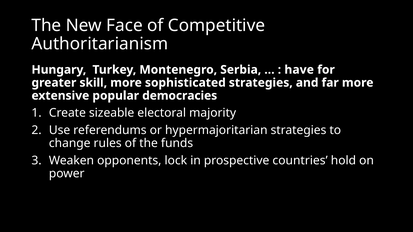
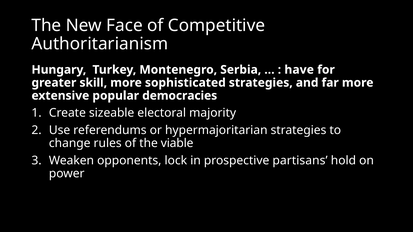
funds: funds -> viable (177, 143)
countries: countries -> partisans (300, 161)
